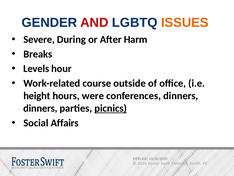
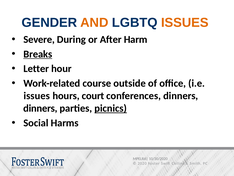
AND colour: red -> orange (94, 23)
Breaks underline: none -> present (38, 54)
Levels: Levels -> Letter (36, 68)
height: height -> issues (37, 96)
were: were -> court (93, 96)
Affairs: Affairs -> Harms (65, 123)
